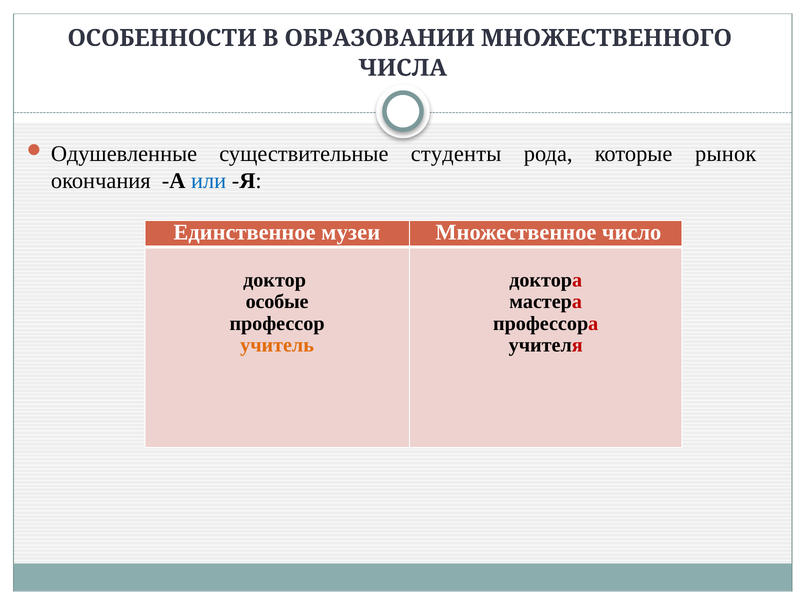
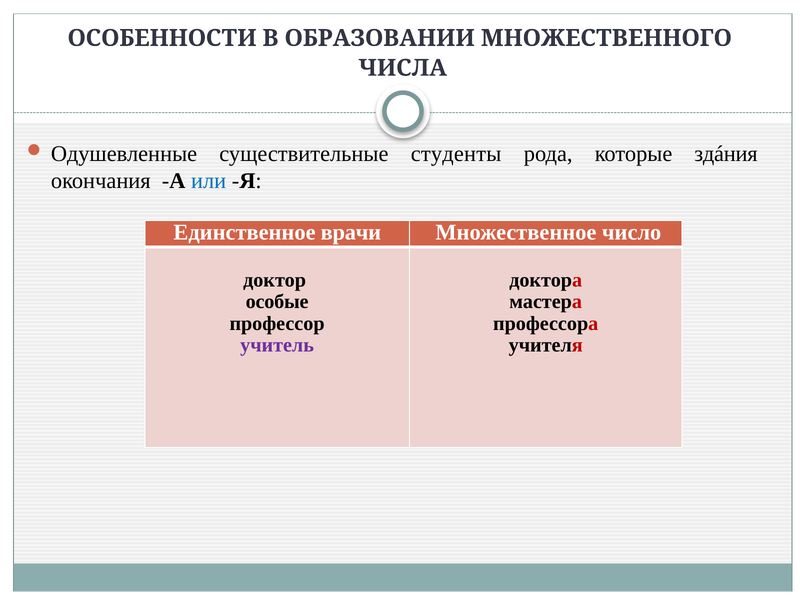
рынок: рынок -> здáния (726, 154)
музеи: музеи -> врачи (351, 232)
учитель colour: orange -> purple (277, 345)
